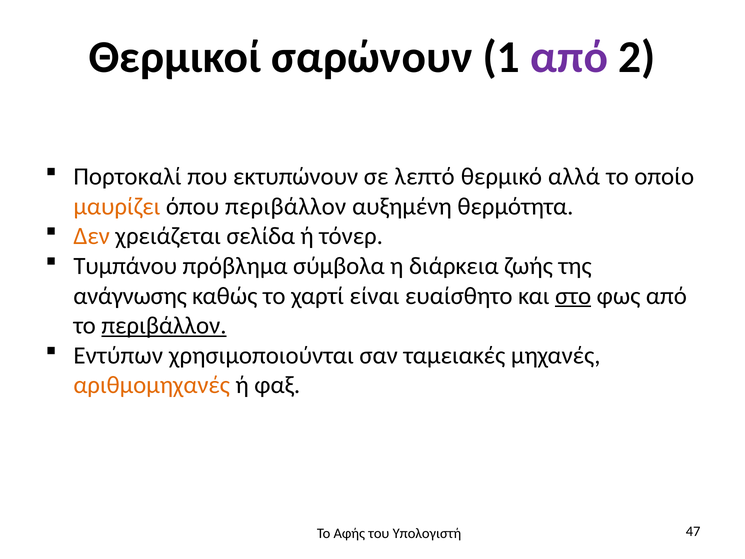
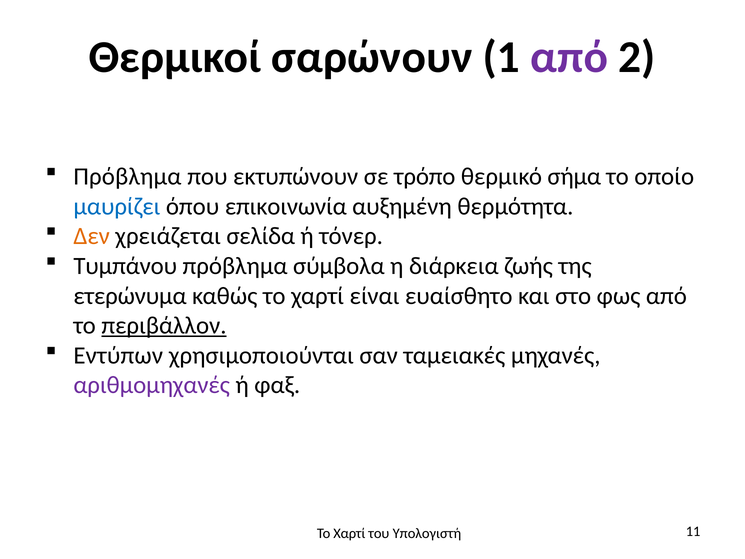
Πορτοκαλί: Πορτοκαλί -> Πρόβλημα (127, 176)
λεπτό: λεπτό -> τρόπο (425, 176)
αλλά: αλλά -> σήμα (574, 176)
μαυρίζει colour: orange -> blue (117, 206)
όπου περιβάλλον: περιβάλλον -> επικοινωνία (286, 206)
ανάγνωσης: ανάγνωσης -> ετερώνυμα (130, 296)
στο underline: present -> none (573, 296)
αριθμομηχανές colour: orange -> purple (152, 385)
Αφής: Αφής -> Χαρτί (349, 533)
47: 47 -> 11 (693, 531)
